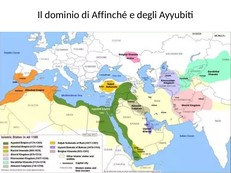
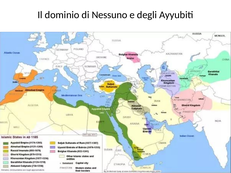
Affinché: Affinché -> Nessuno (109, 15)
